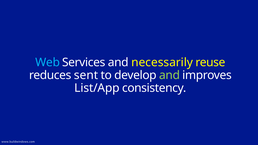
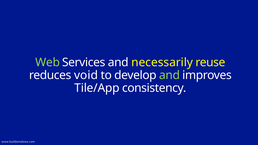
Web colour: light blue -> light green (48, 62)
sent: sent -> void (86, 75)
List/App: List/App -> Tile/App (97, 88)
